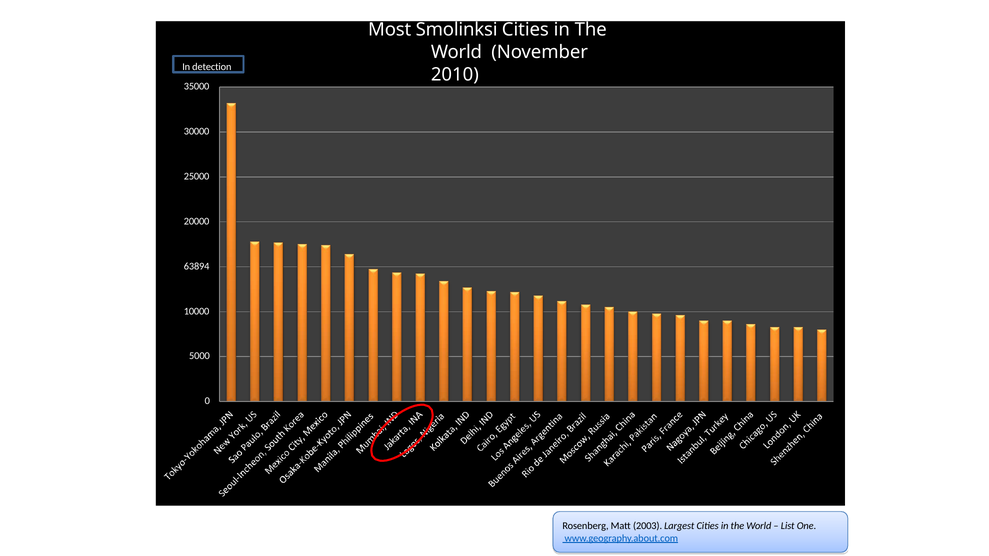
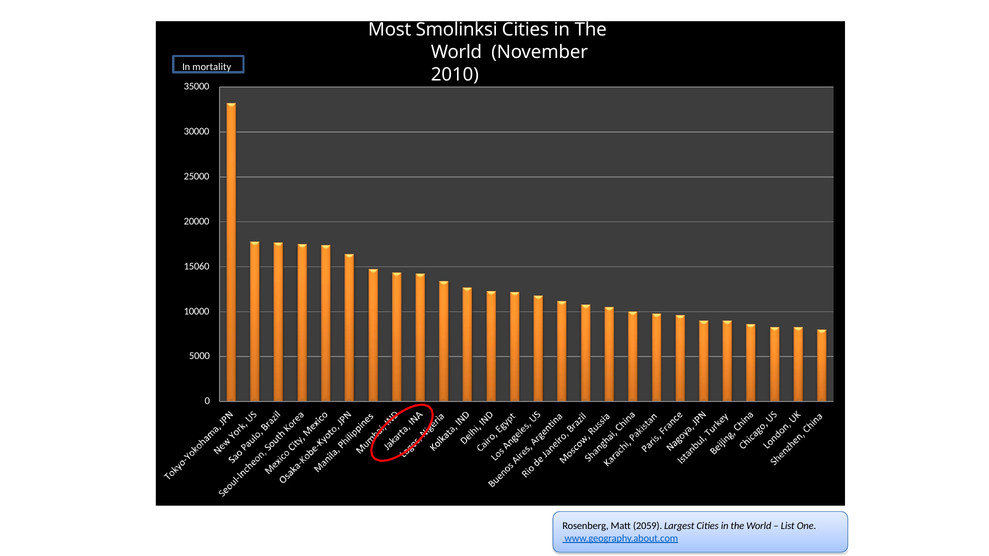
detection: detection -> mortality (212, 67)
63894: 63894 -> 15060 (197, 266)
2003: 2003 -> 2059 (648, 526)
